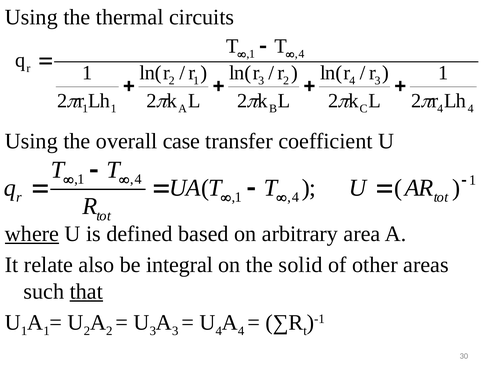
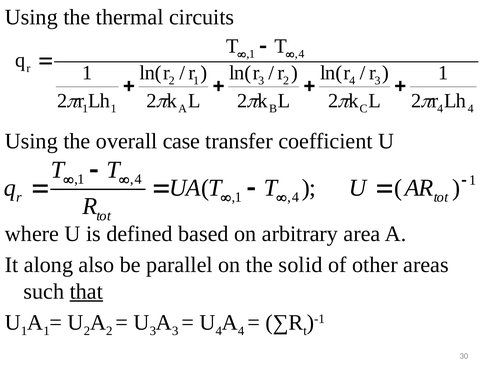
where underline: present -> none (32, 234)
relate: relate -> along (49, 265)
integral: integral -> parallel (179, 265)
